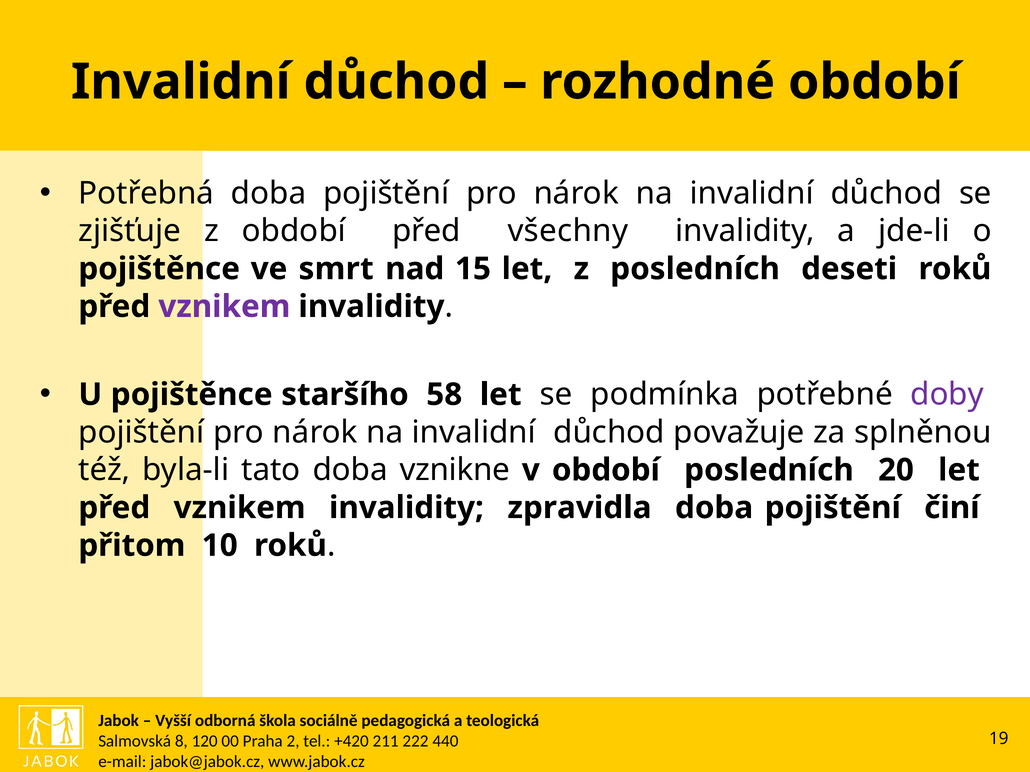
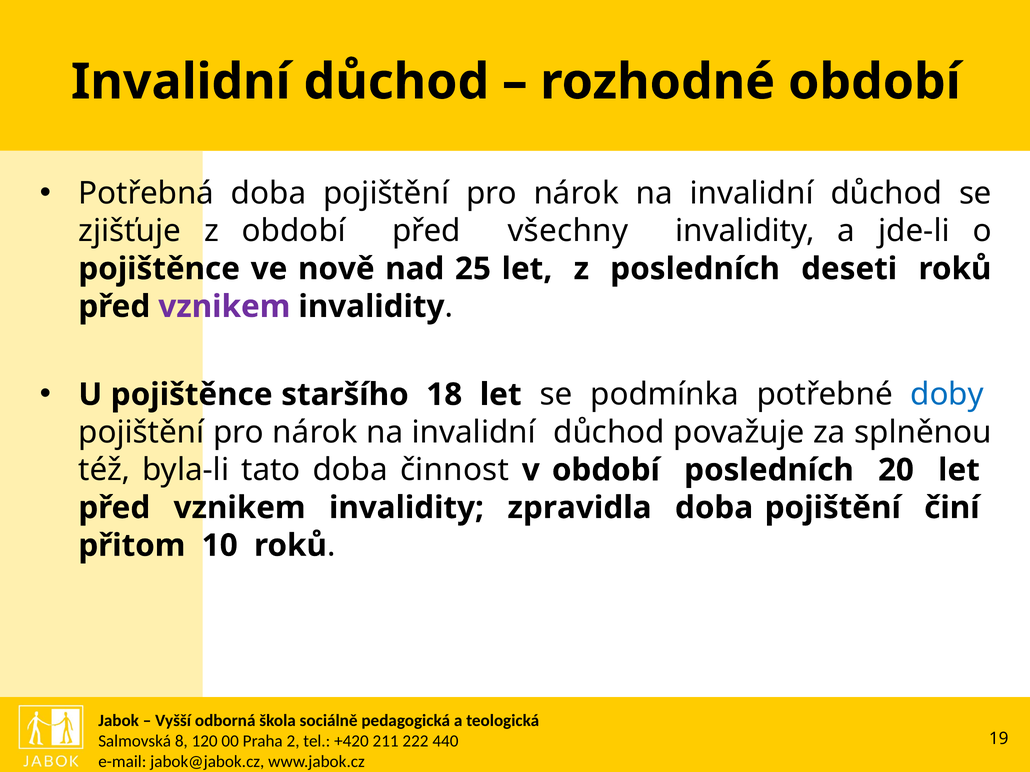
smrt: smrt -> nově (336, 269)
15: 15 -> 25 (473, 269)
58: 58 -> 18 (444, 395)
doby colour: purple -> blue (947, 395)
vznikne: vznikne -> činnost (455, 470)
